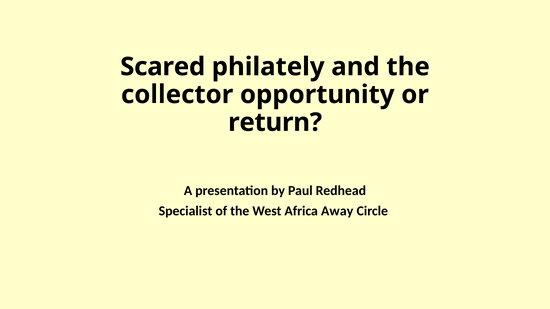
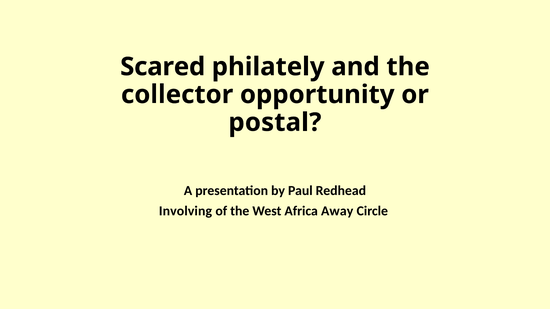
return: return -> postal (275, 123)
Specialist: Specialist -> Involving (185, 211)
